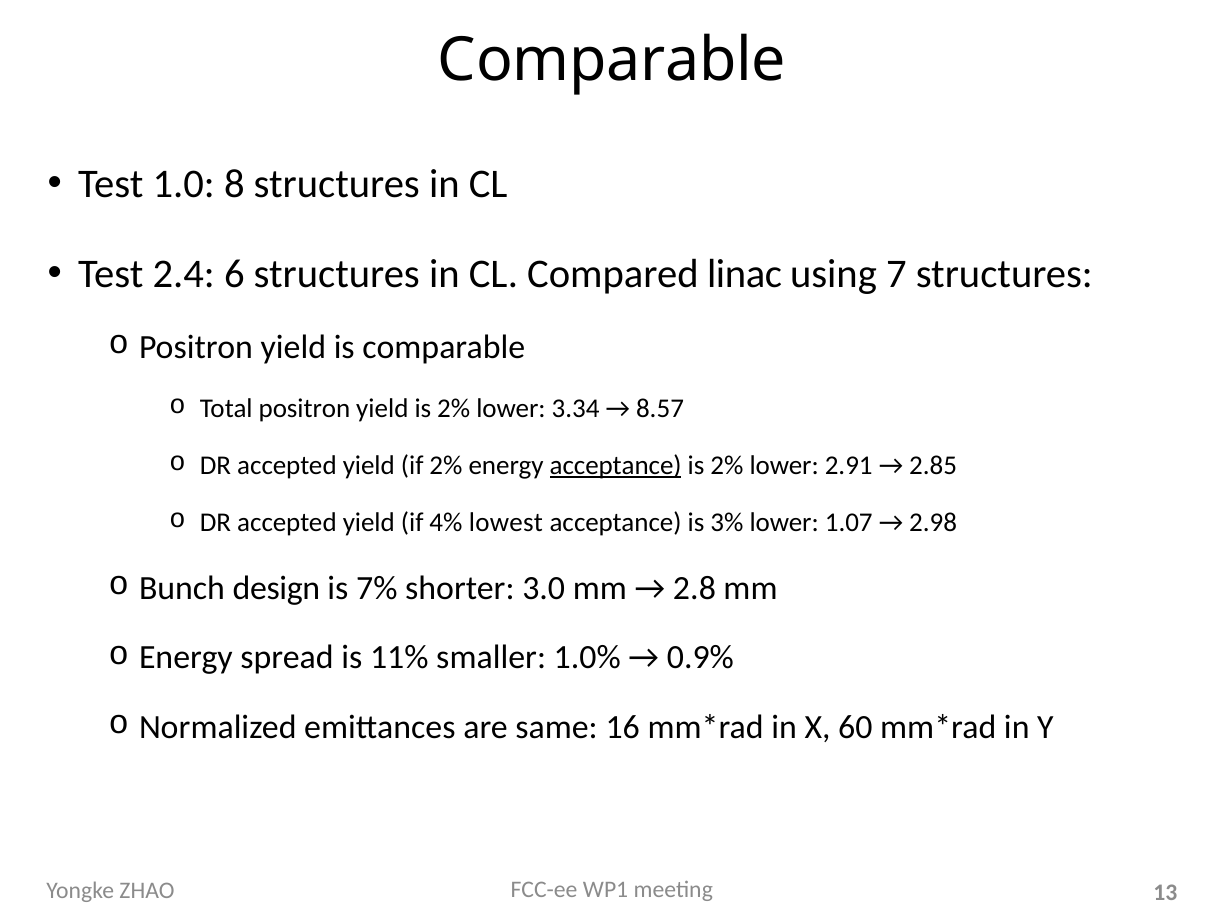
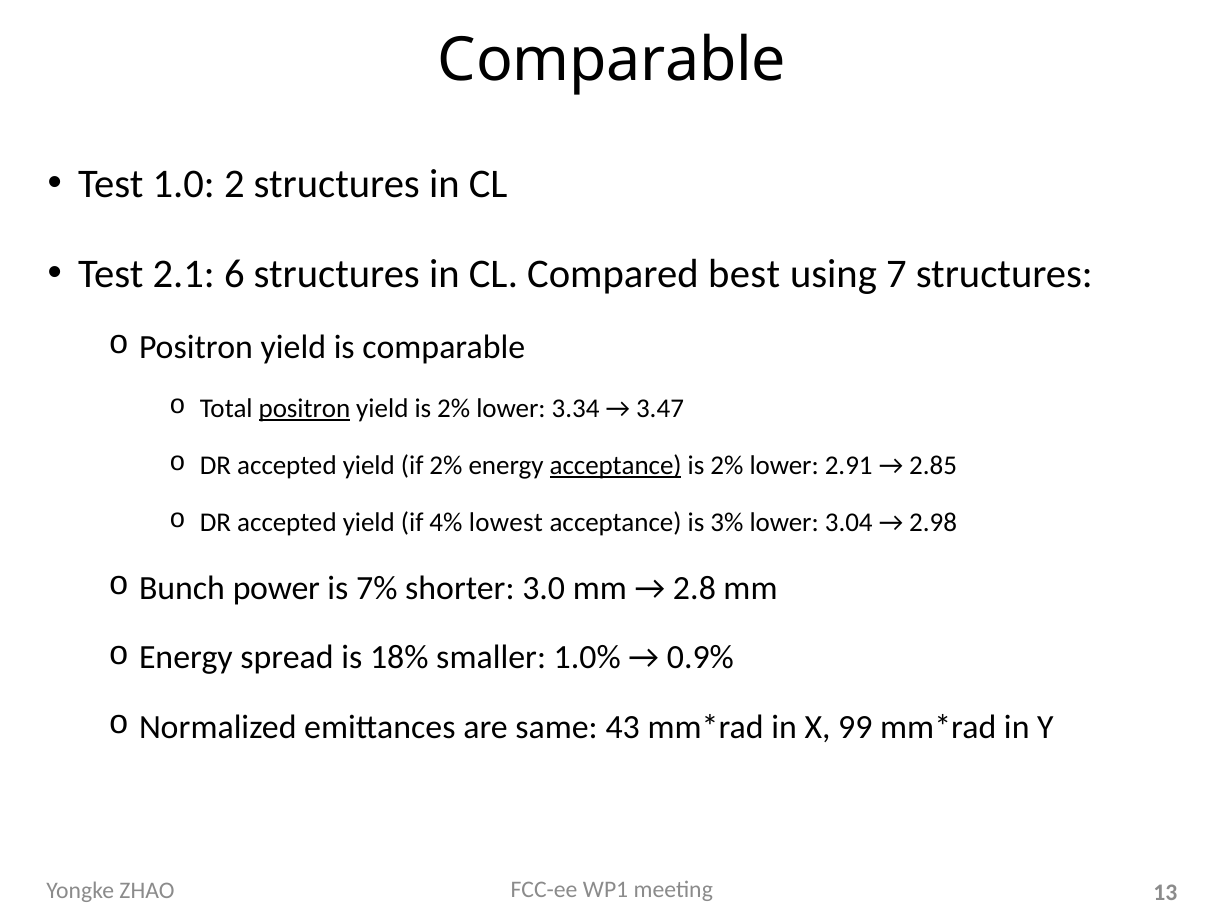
8: 8 -> 2 (234, 184)
2.4: 2.4 -> 2.1 (184, 274)
linac: linac -> best (744, 274)
positron underline: none -> present (304, 408)
8.57: 8.57 -> 3.47 (660, 408)
1.07: 1.07 -> 3.04 (849, 522)
design: design -> power (276, 588)
11%: 11% -> 18% (399, 657)
16: 16 -> 43 (623, 727)
60: 60 -> 99 (855, 727)
